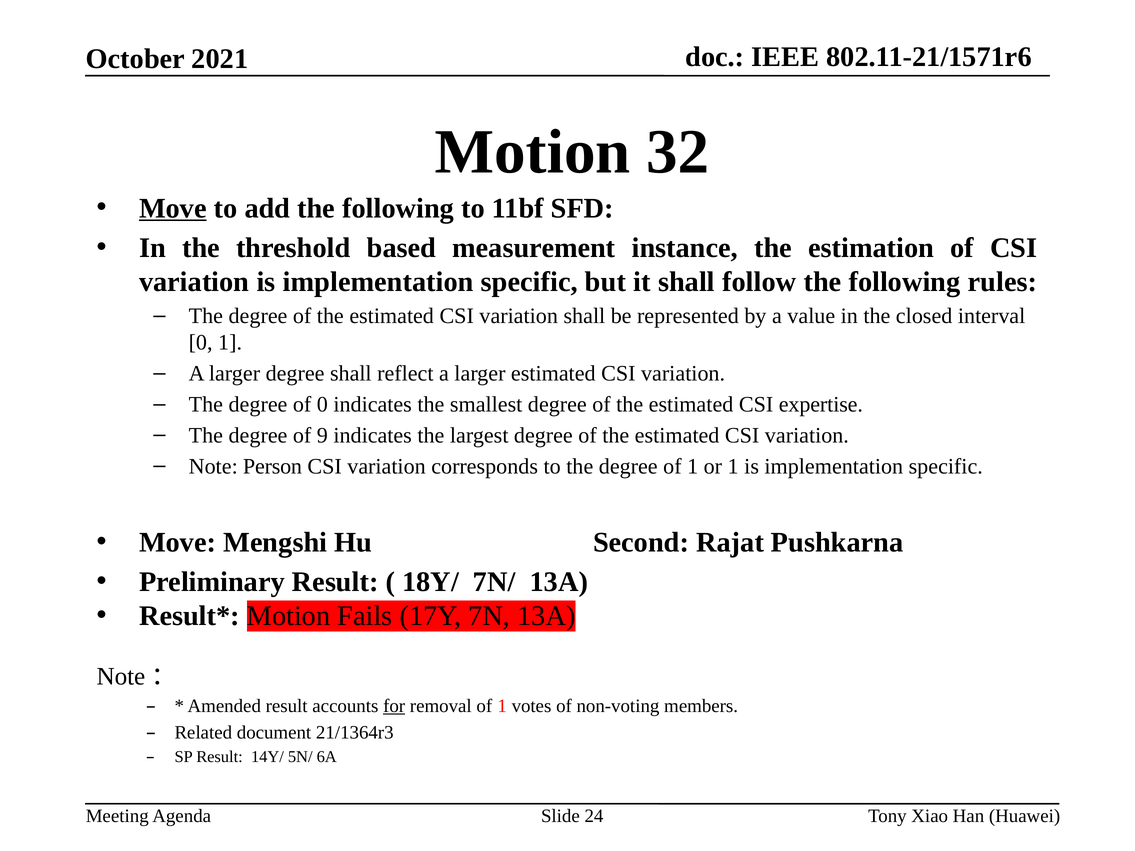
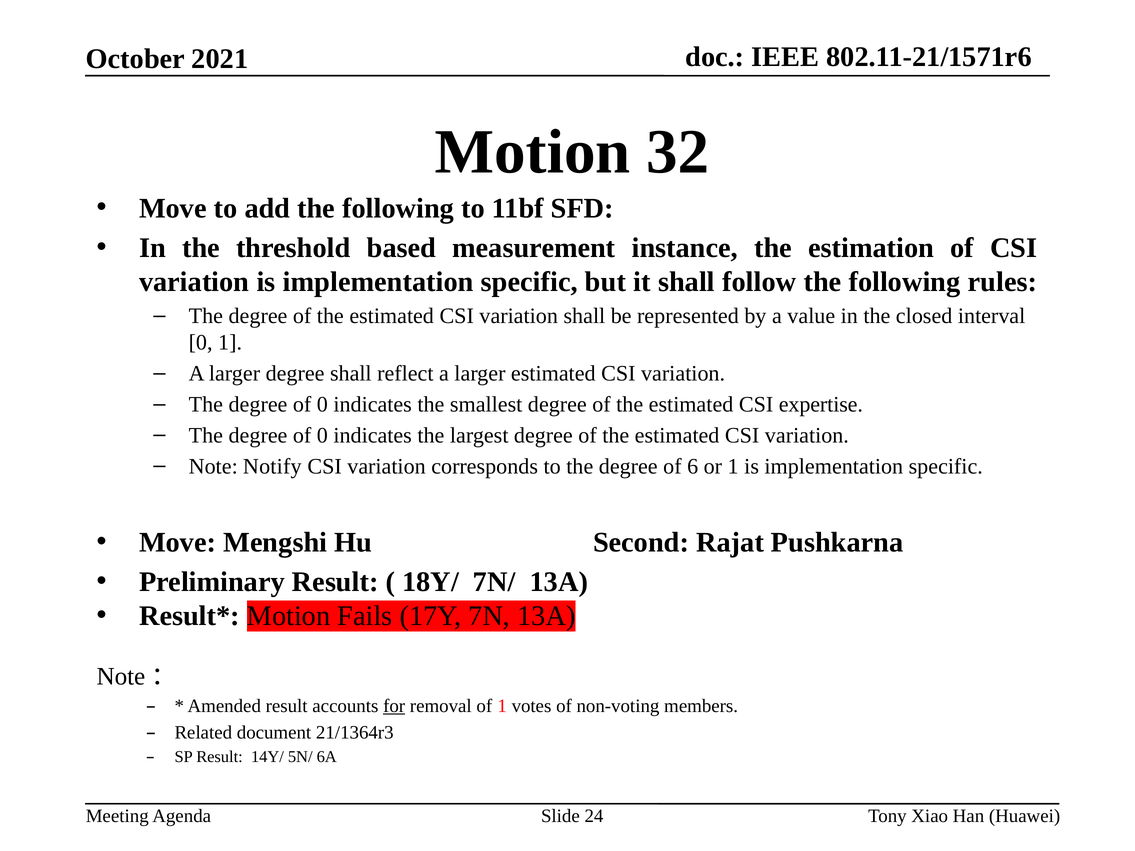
Move underline: present -> none (173, 208)
9: 9 -> 0 (322, 435)
Person: Person -> Notify (272, 466)
degree of 1: 1 -> 6 (693, 466)
